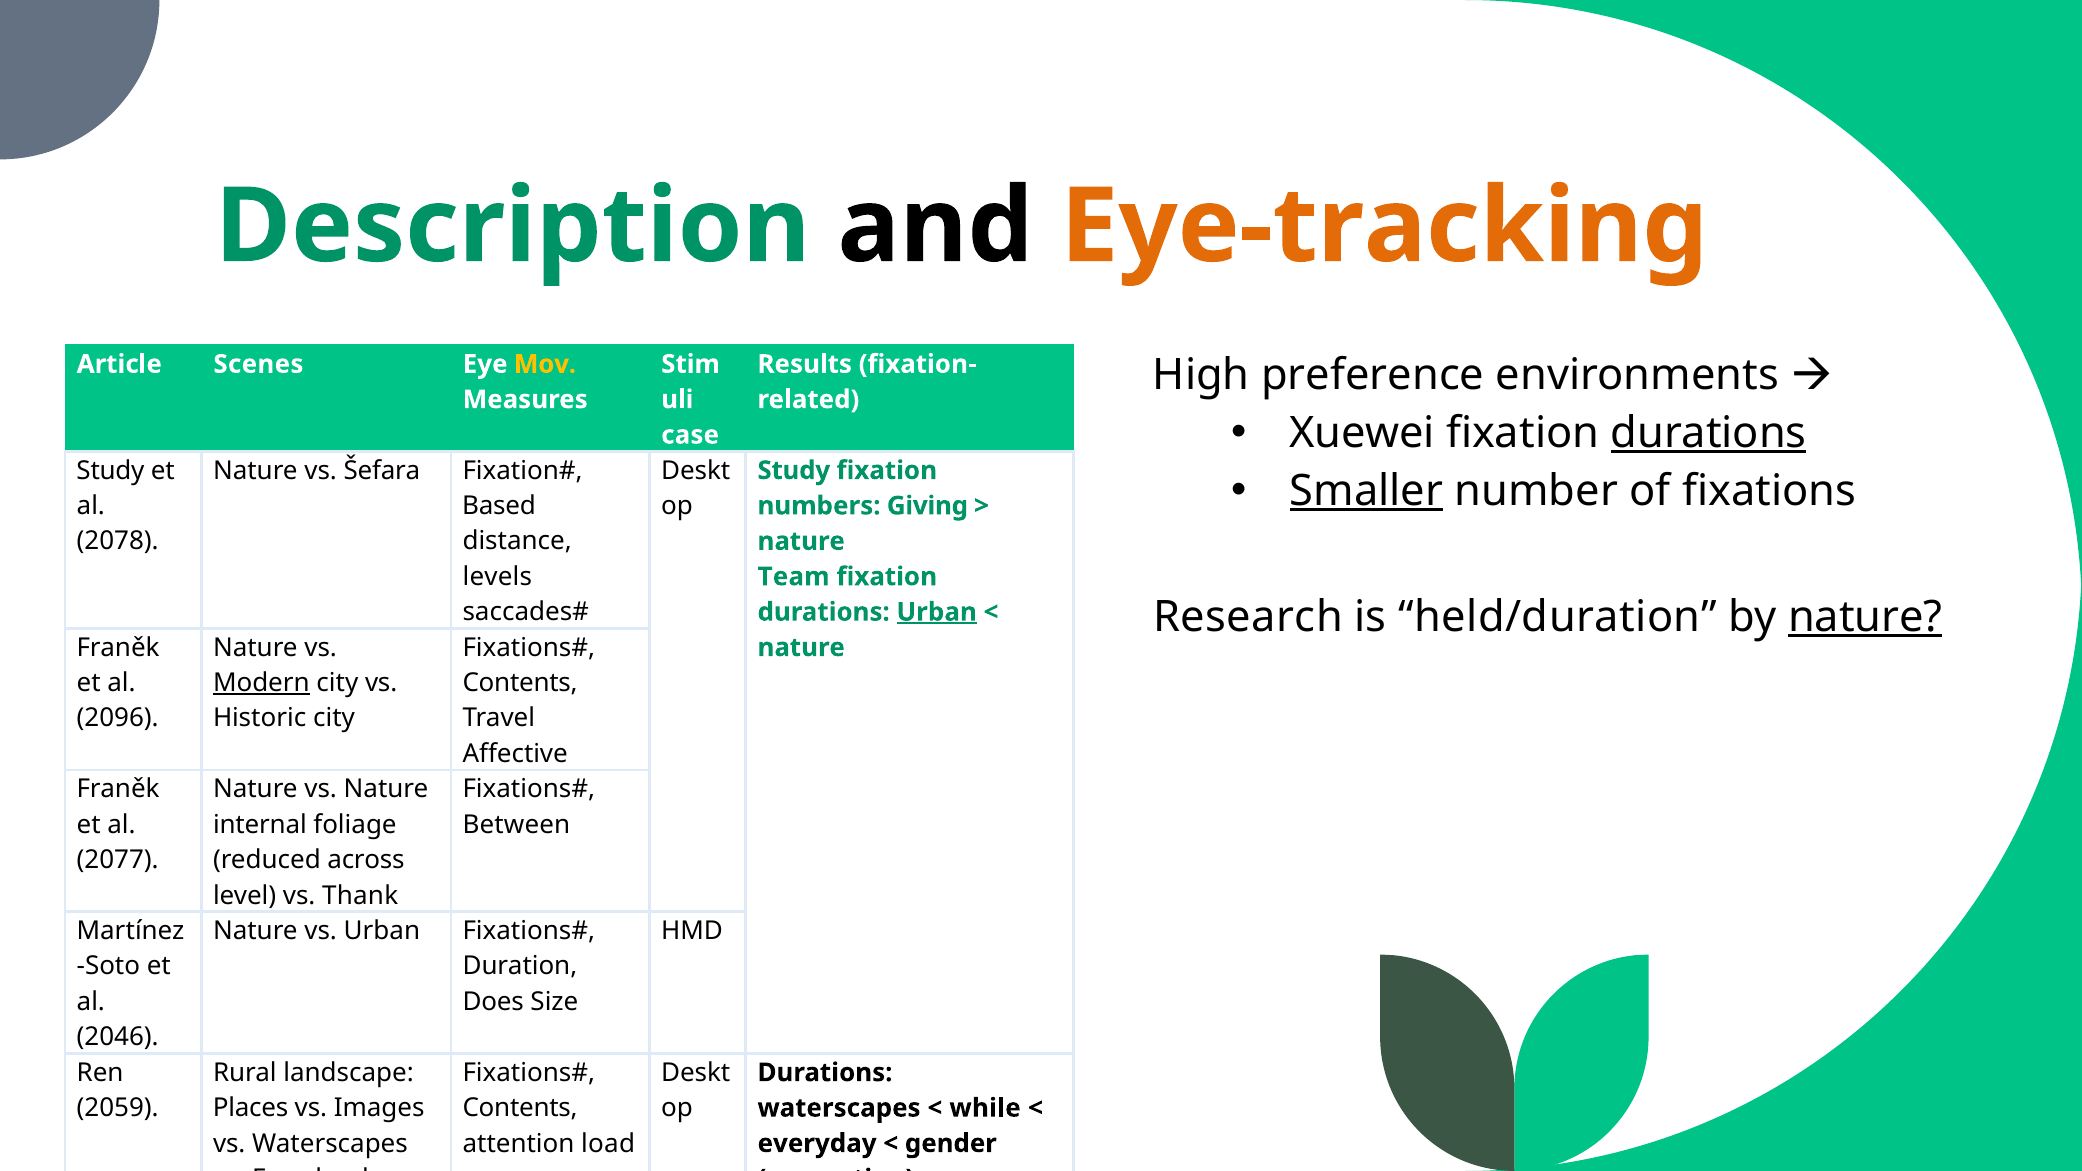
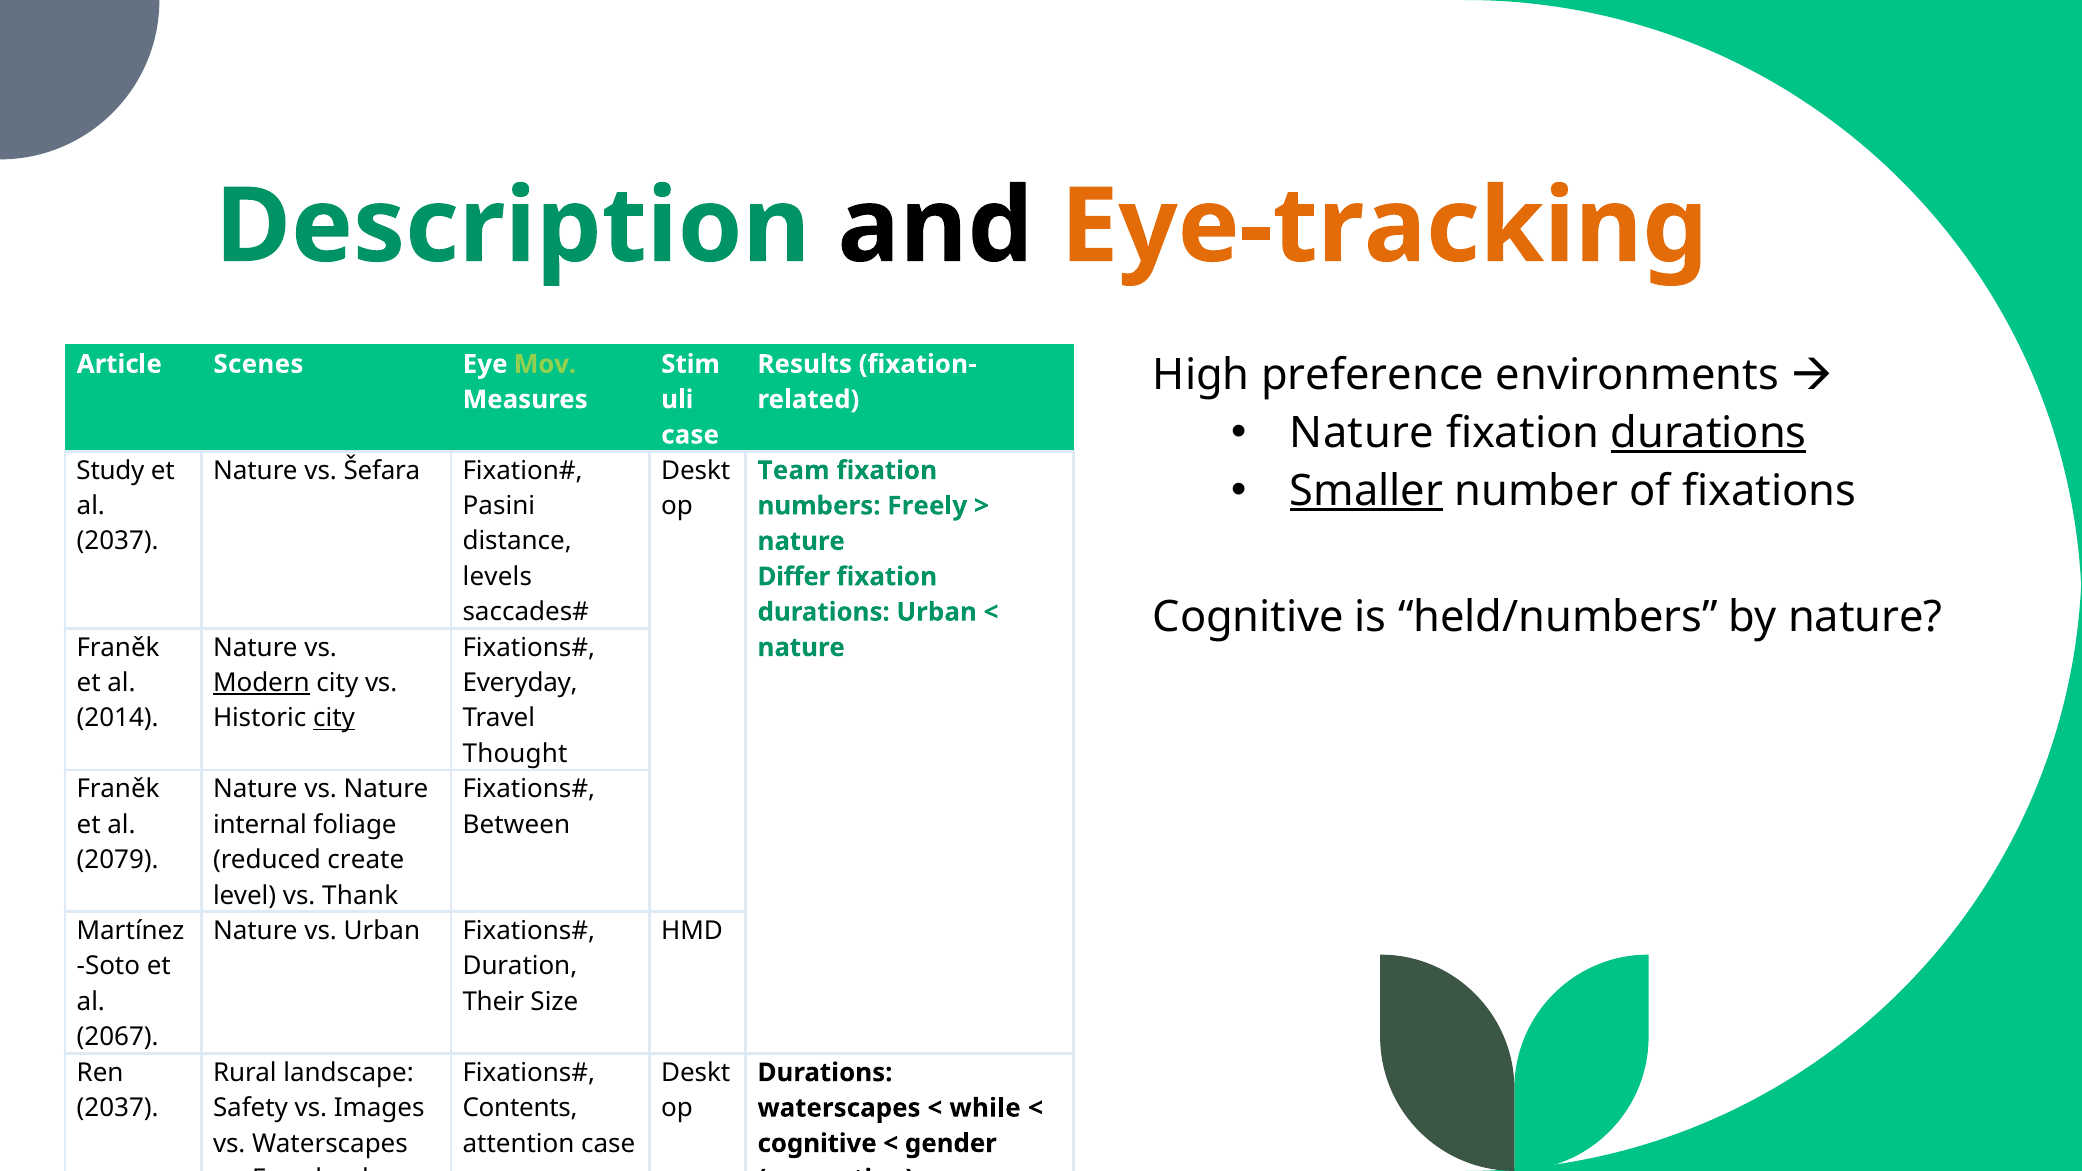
Mov colour: yellow -> light green (545, 364)
Xuewei: Xuewei -> Nature (1362, 433)
Study: Study -> Team (794, 470)
Based: Based -> Pasini (499, 506)
Giving: Giving -> Freely (927, 506)
2078: 2078 -> 2037 (118, 541)
Team: Team -> Differ (794, 577)
Research: Research -> Cognitive (1248, 617)
held/duration: held/duration -> held/numbers (1558, 617)
nature underline: present -> none (1865, 617)
Urban underline: present -> none (937, 612)
Contents: Contents -> Everyday (520, 683)
2096: 2096 -> 2014 (118, 718)
city underline: none -> present (334, 718)
Affective: Affective -> Thought (515, 754)
2077: 2077 -> 2079 (118, 860)
across: across -> create (366, 860)
Does: Does -> Their (493, 1002)
2046: 2046 -> 2067 (118, 1037)
2059: 2059 -> 2037 (118, 1108)
Places: Places -> Safety (250, 1108)
attention load: load -> case (608, 1144)
everyday: everyday -> cognitive (817, 1144)
